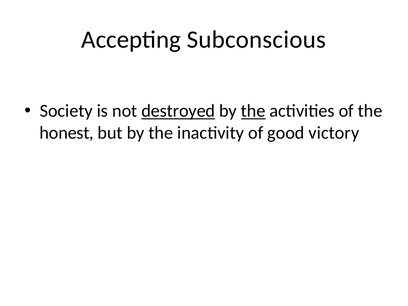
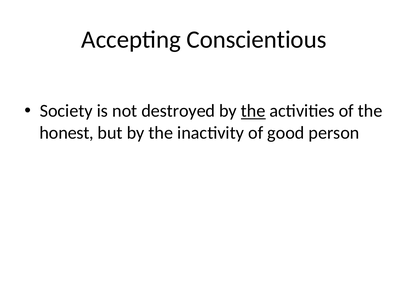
Subconscious: Subconscious -> Conscientious (256, 39)
destroyed underline: present -> none (178, 111)
victory: victory -> person (334, 133)
